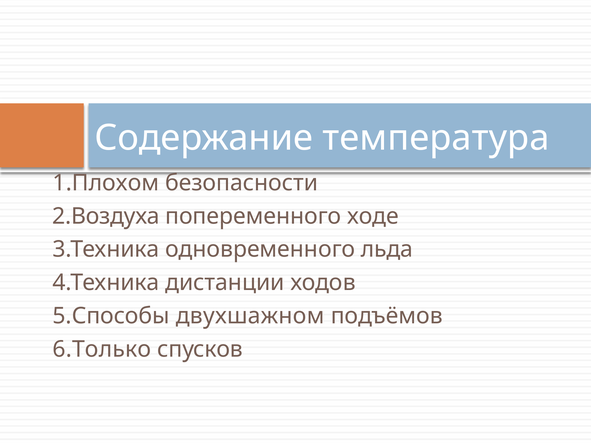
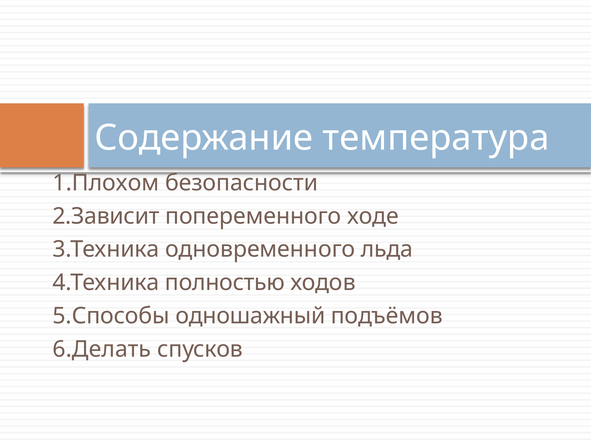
2.Воздуха: 2.Воздуха -> 2.Зависит (106, 216)
дистанции: дистанции -> полностью (225, 283)
двухшажном: двухшажном -> одношажный (250, 316)
6.Только: 6.Только -> 6.Делать (102, 349)
